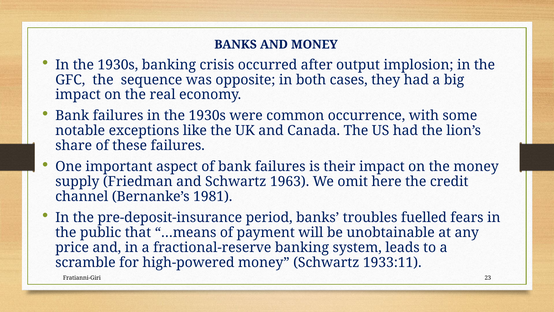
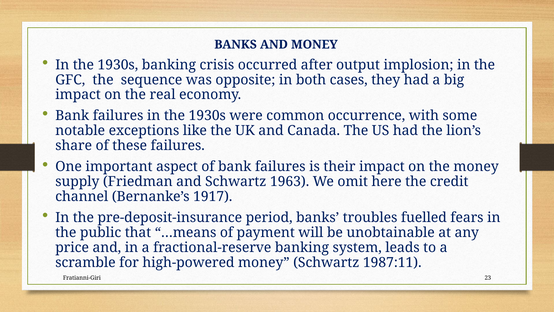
1981: 1981 -> 1917 (213, 196)
1933:11: 1933:11 -> 1987:11 (392, 262)
